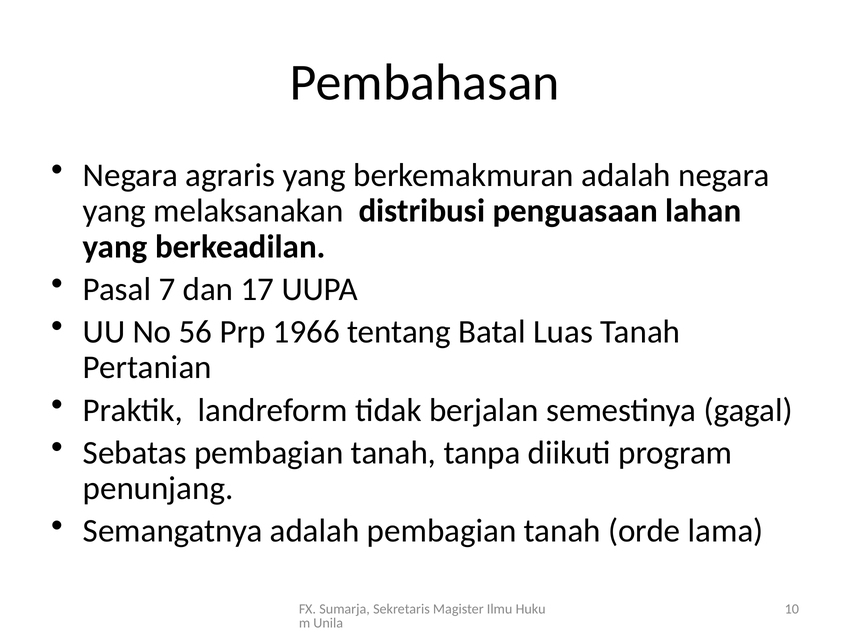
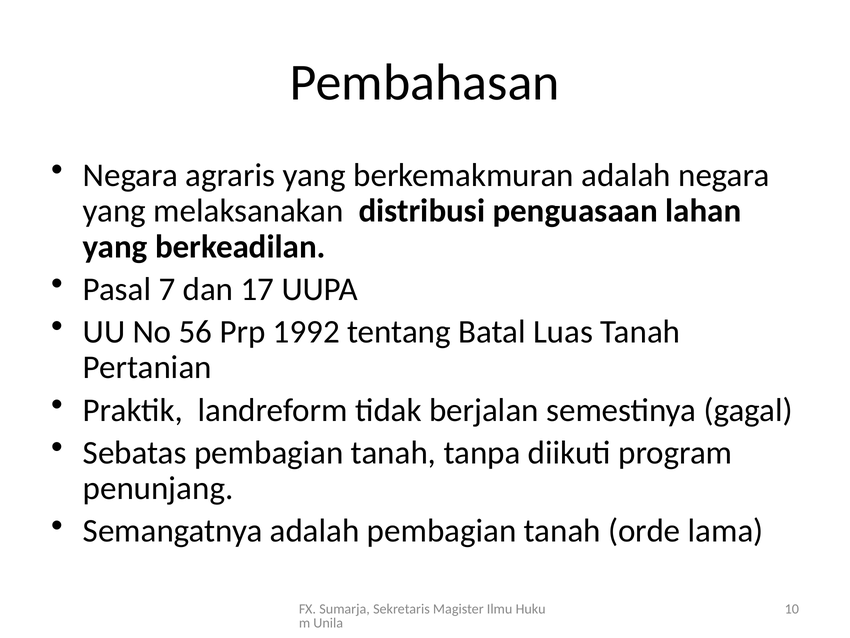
1966: 1966 -> 1992 (306, 332)
